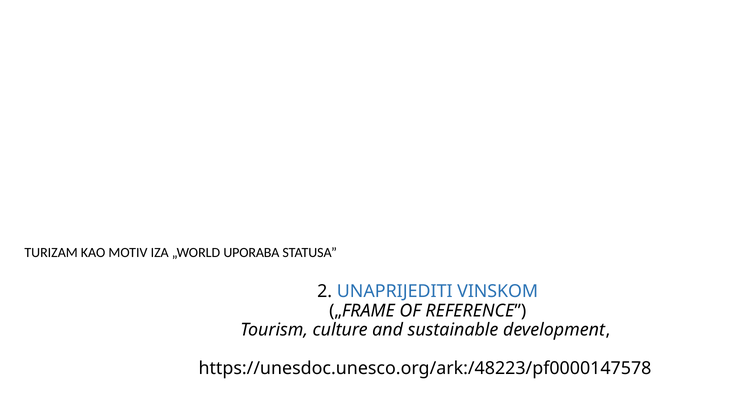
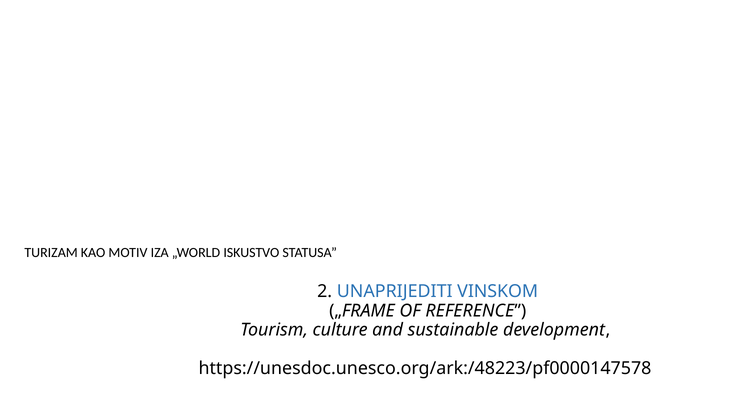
UPORABA: UPORABA -> ISKUSTVO (251, 253)
